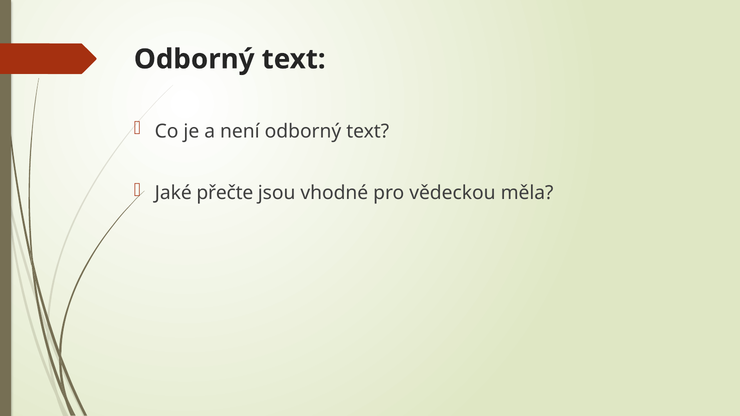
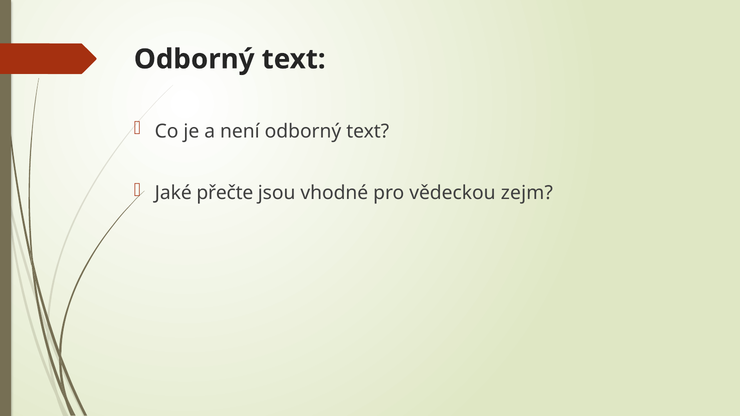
měla: měla -> zejm (527, 193)
